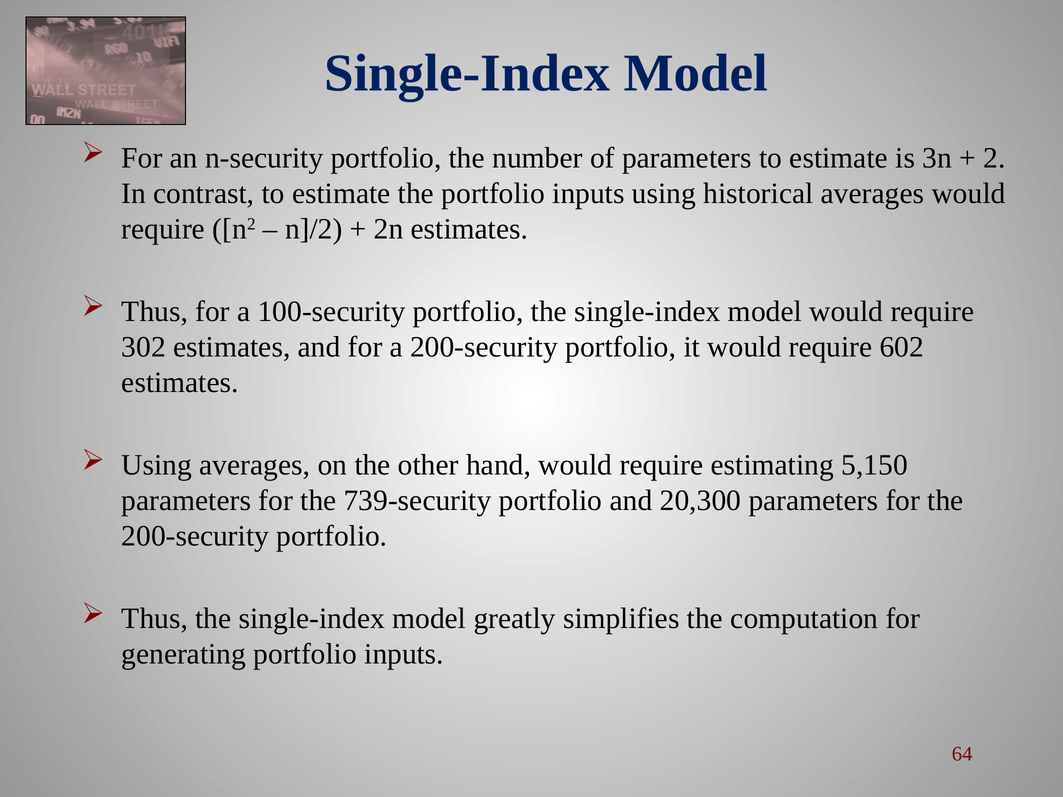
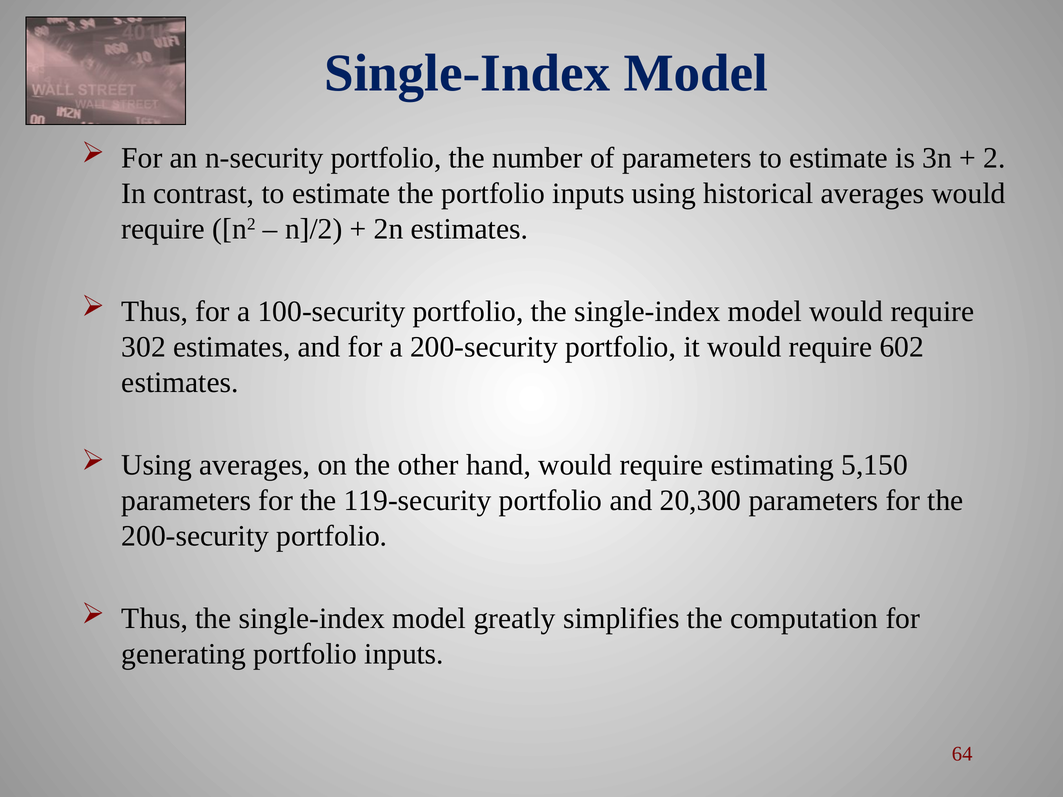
739-security: 739-security -> 119-security (418, 501)
